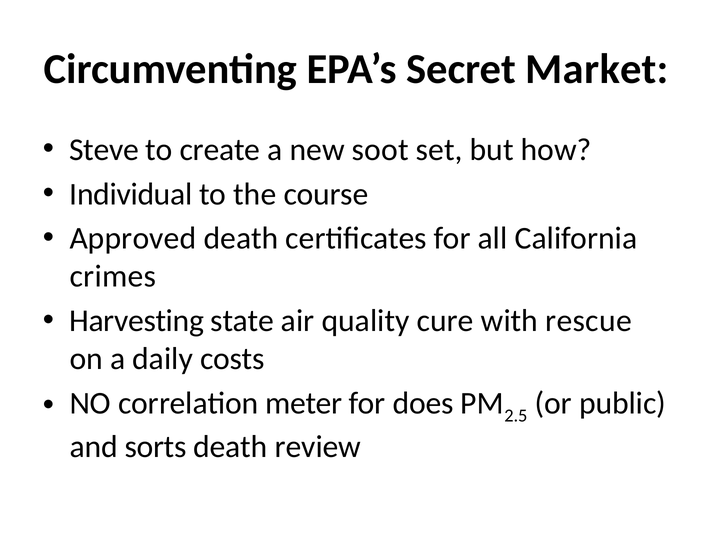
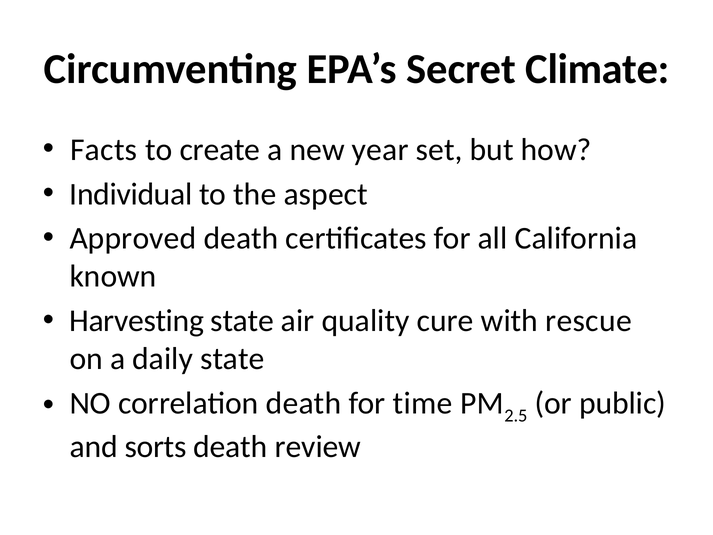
Market: Market -> Climate (597, 69)
Steve: Steve -> Facts (104, 150)
soot: soot -> year (380, 150)
course: course -> aspect (326, 194)
crimes: crimes -> known (113, 276)
daily costs: costs -> state (232, 359)
correlation meter: meter -> death (304, 403)
does: does -> time (423, 403)
